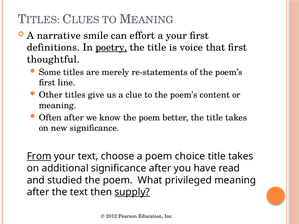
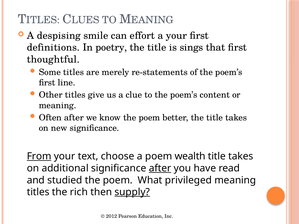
narrative: narrative -> despising (59, 36)
poetry underline: present -> none (111, 48)
voice: voice -> sings (191, 48)
choice: choice -> wealth (190, 156)
after underline: none -> present (160, 168)
after: after -> titles (38, 192)
the text: text -> rich (79, 192)
